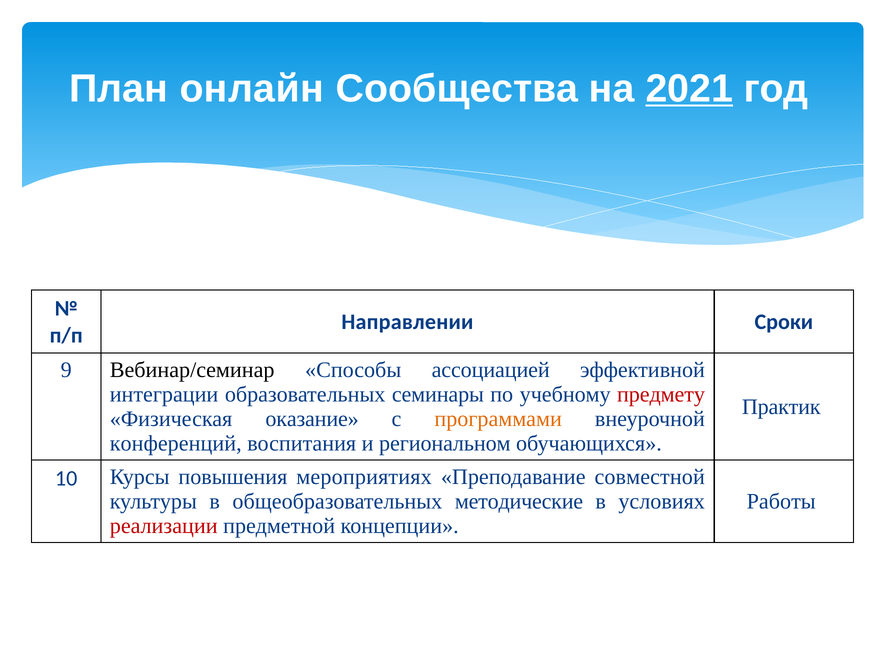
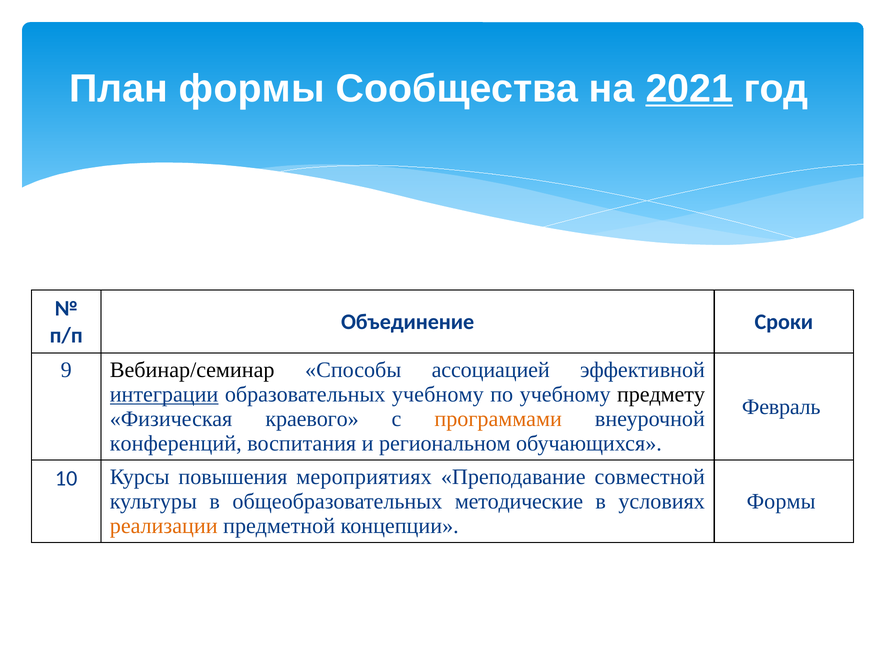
План онлайн: онлайн -> формы (252, 89)
Направлении: Направлении -> Объединение (408, 322)
интеграции underline: none -> present (164, 394)
образовательных семинары: семинары -> учебному (438, 394)
предмету colour: red -> black (661, 394)
Практик: Практик -> Февраль (781, 407)
оказание: оказание -> краевого (312, 419)
Работы: Работы -> Формы (781, 501)
реализации colour: red -> orange (164, 526)
